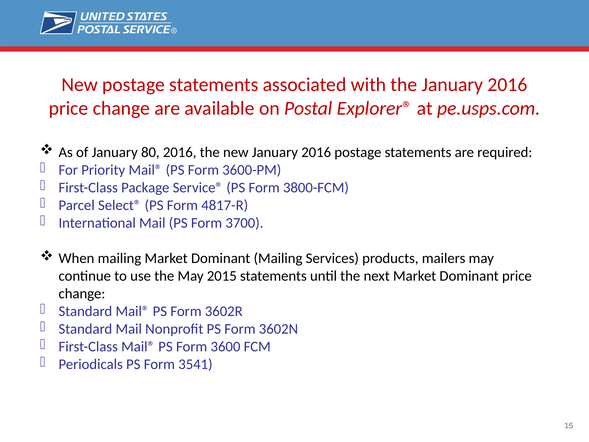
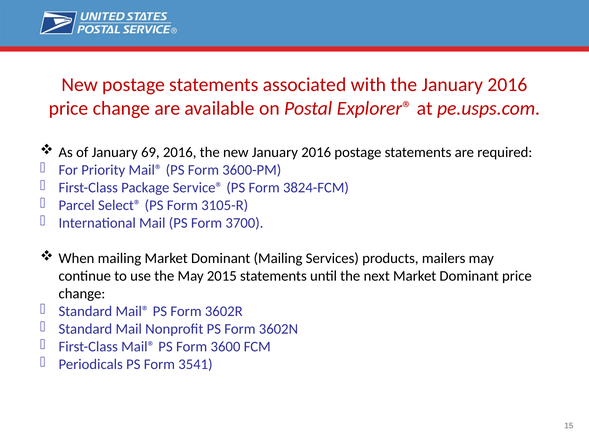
80: 80 -> 69 (150, 152)
3800-FCM: 3800-FCM -> 3824-FCM (316, 187)
4817-R: 4817-R -> 3105-R (225, 205)
